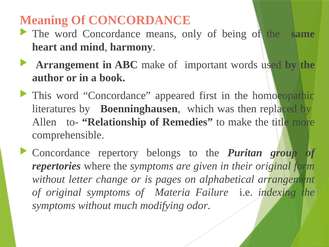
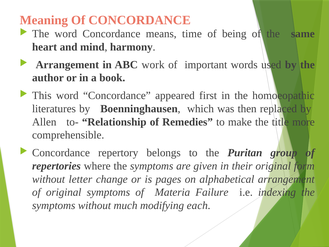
only: only -> time (192, 34)
ABC make: make -> work (153, 65)
odor: odor -> each (199, 205)
